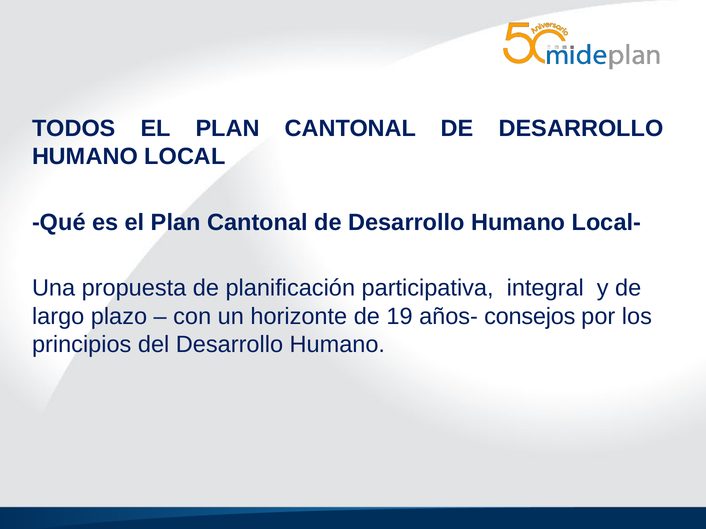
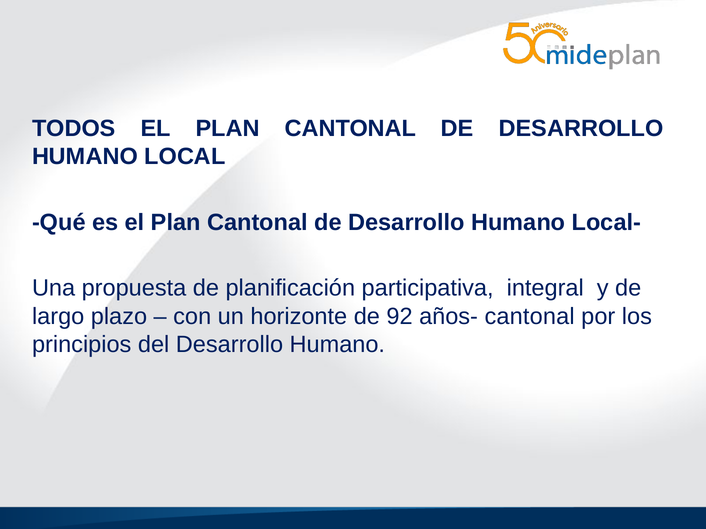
19: 19 -> 92 (400, 317)
años- consejos: consejos -> cantonal (530, 317)
